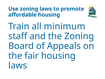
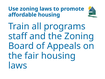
minimum: minimum -> programs (65, 26)
